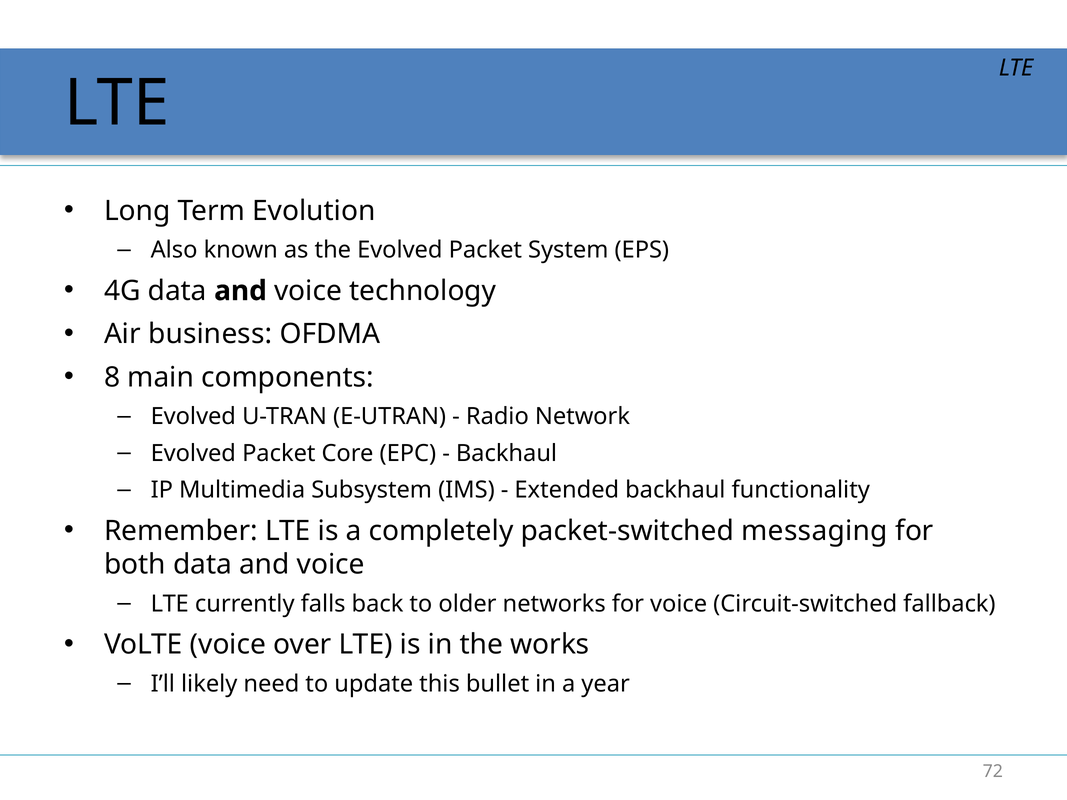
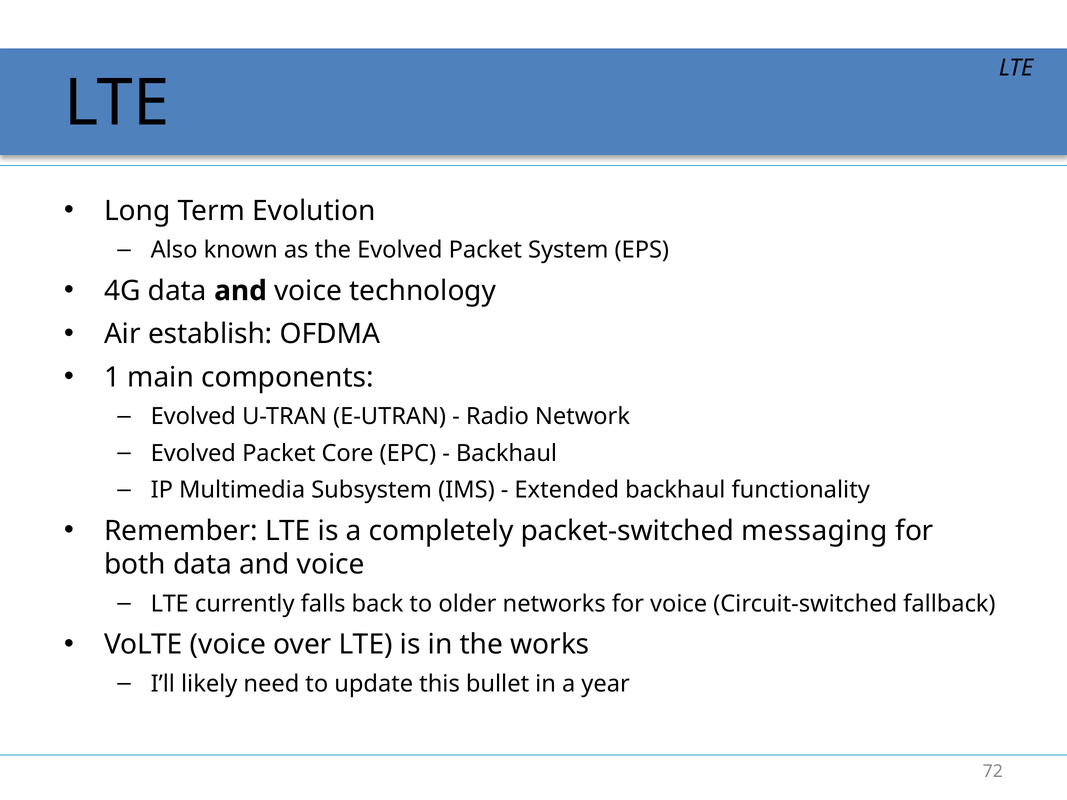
business: business -> establish (210, 334)
8: 8 -> 1 (112, 377)
